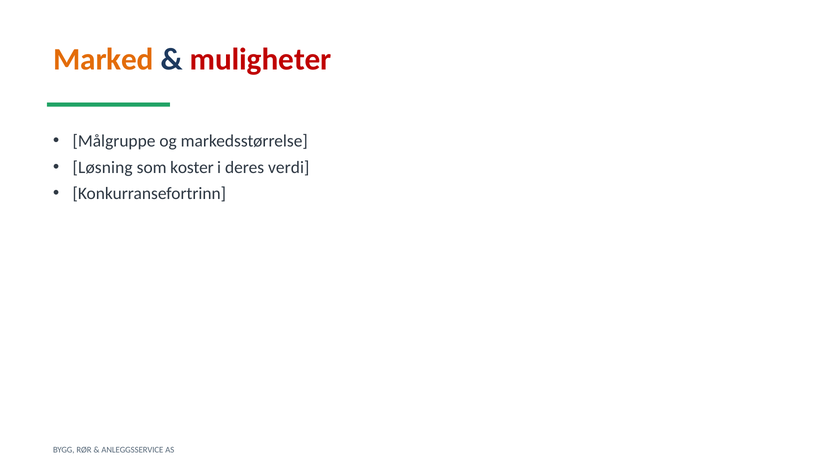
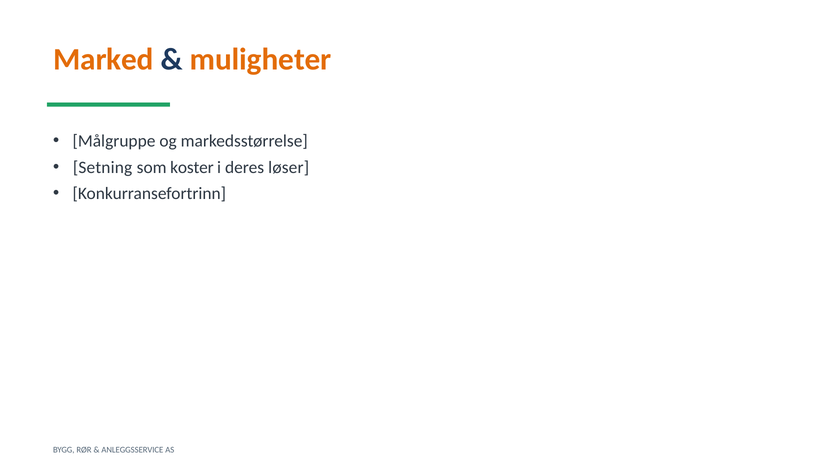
muligheter colour: red -> orange (261, 60)
Løsning: Løsning -> Setning (103, 167)
verdi: verdi -> løser (289, 167)
